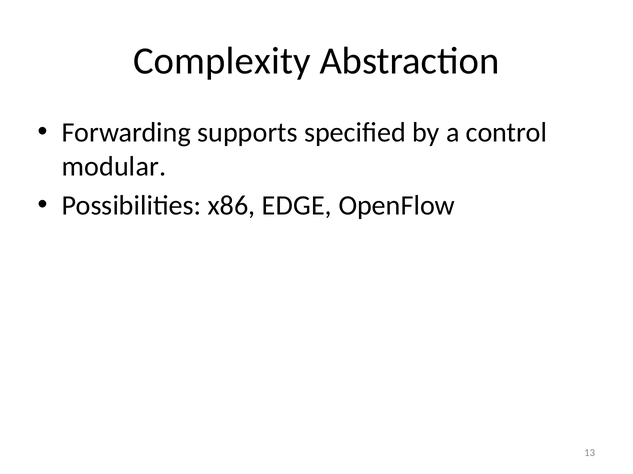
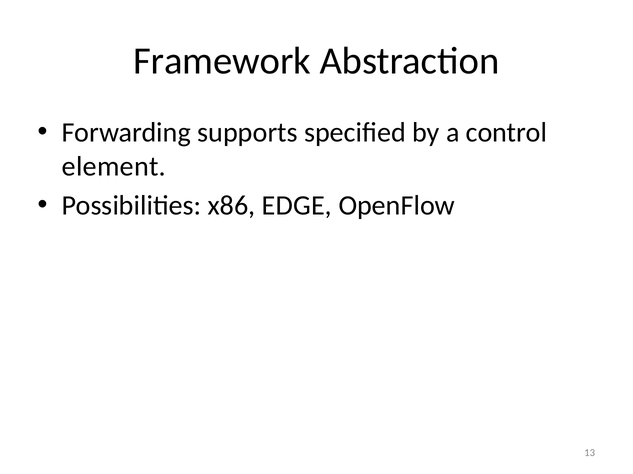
Complexity: Complexity -> Framework (222, 61)
modular: modular -> element (114, 167)
